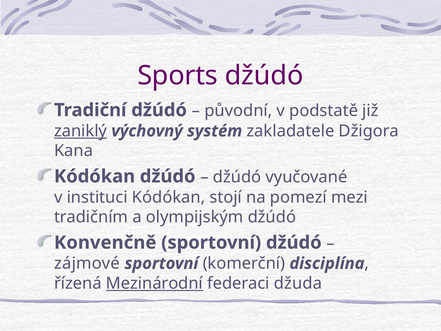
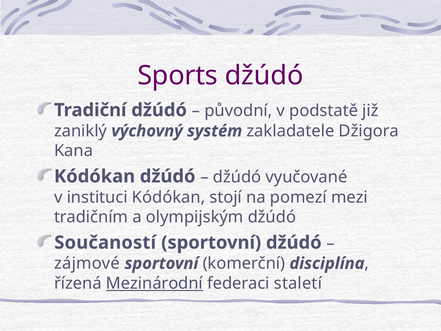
zaniklý underline: present -> none (81, 131)
Konvenčně: Konvenčně -> Součaností (105, 242)
džuda: džuda -> staletí (298, 283)
